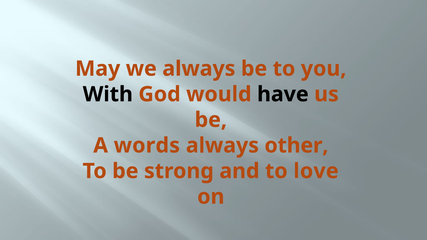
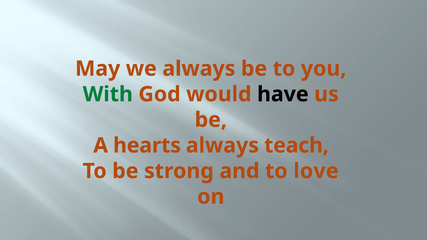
With colour: black -> green (108, 94)
words: words -> hearts (147, 146)
other: other -> teach (296, 146)
